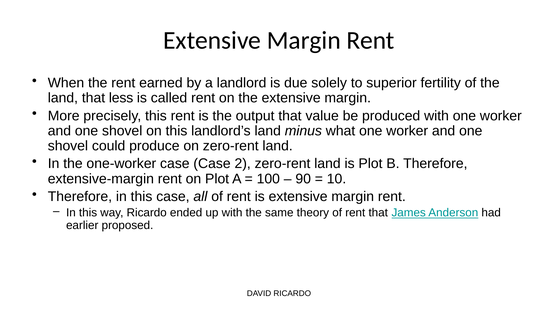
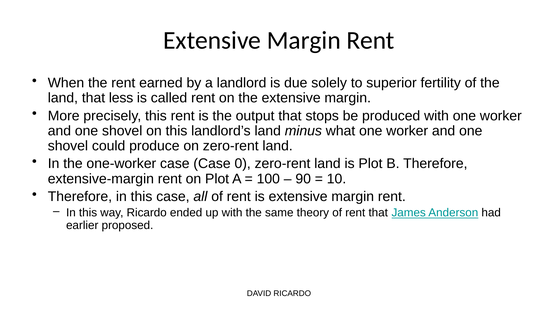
value: value -> stops (322, 116)
2: 2 -> 0 (243, 164)
